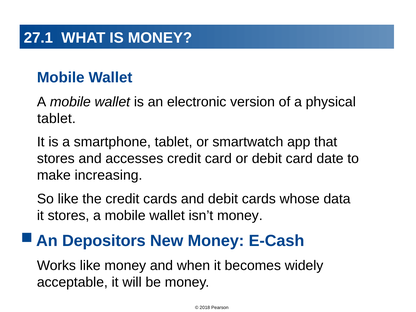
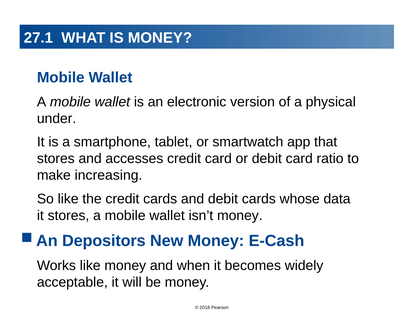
tablet: tablet -> under (57, 118)
date: date -> ratio (330, 159)
